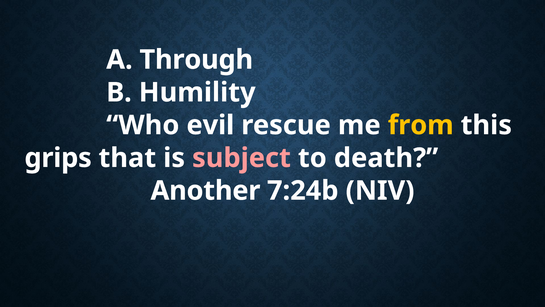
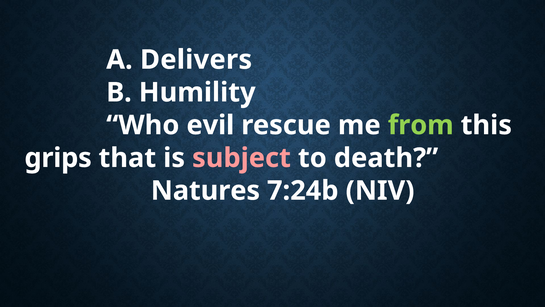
Through: Through -> Delivers (196, 60)
from colour: yellow -> light green (421, 125)
Another: Another -> Natures (205, 190)
